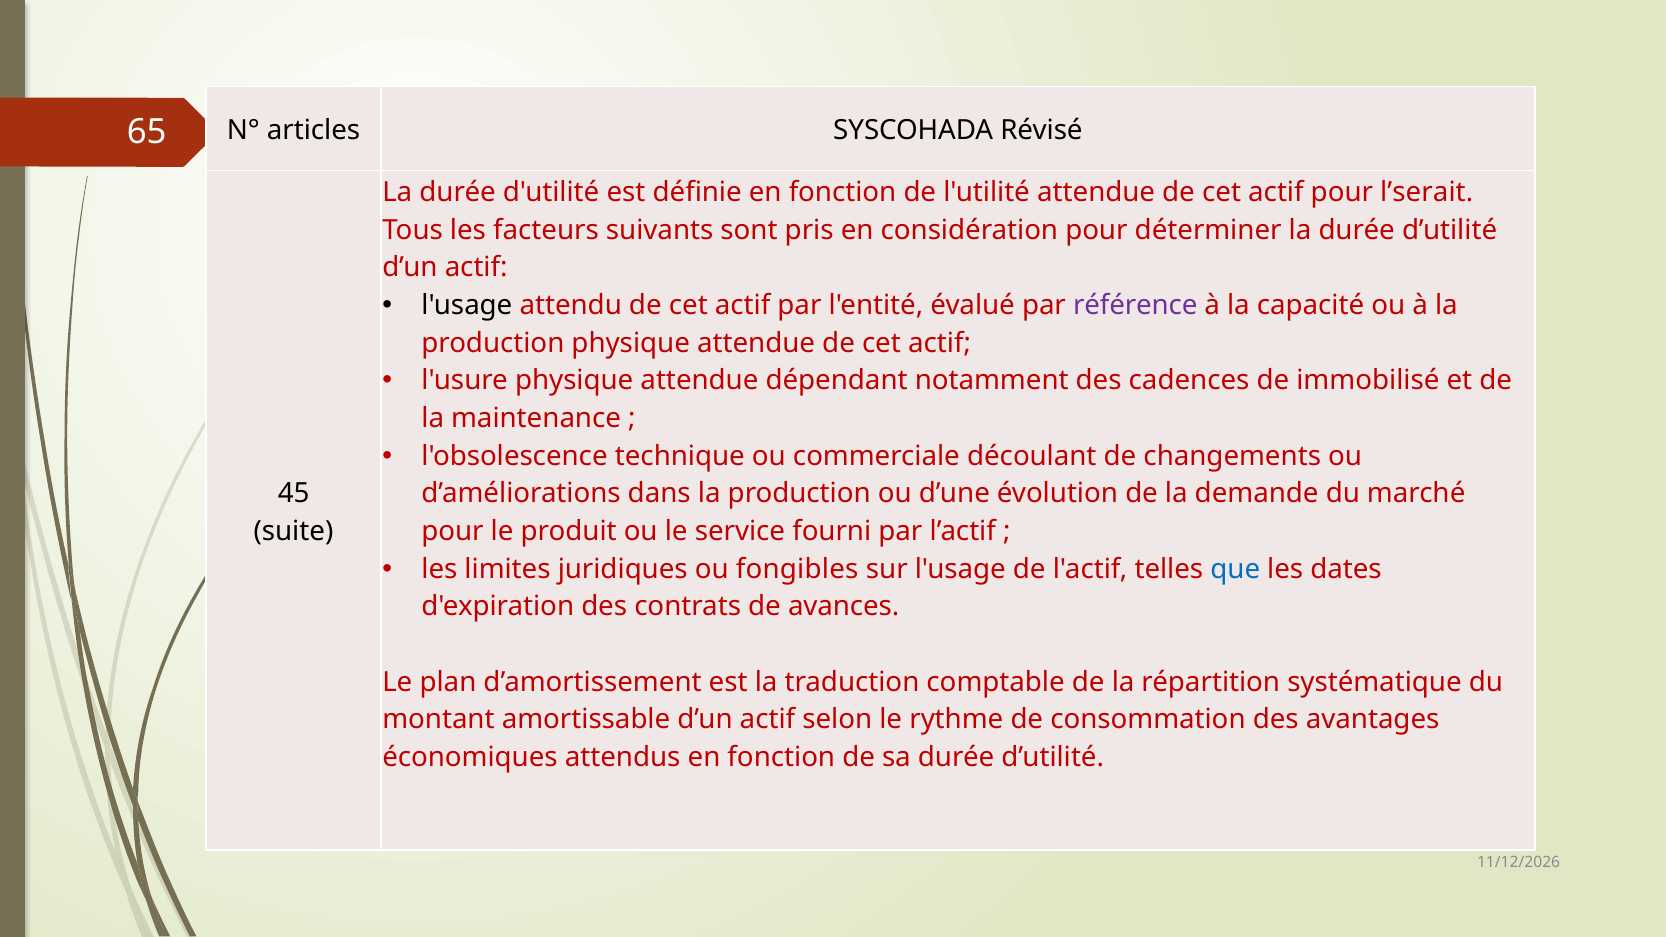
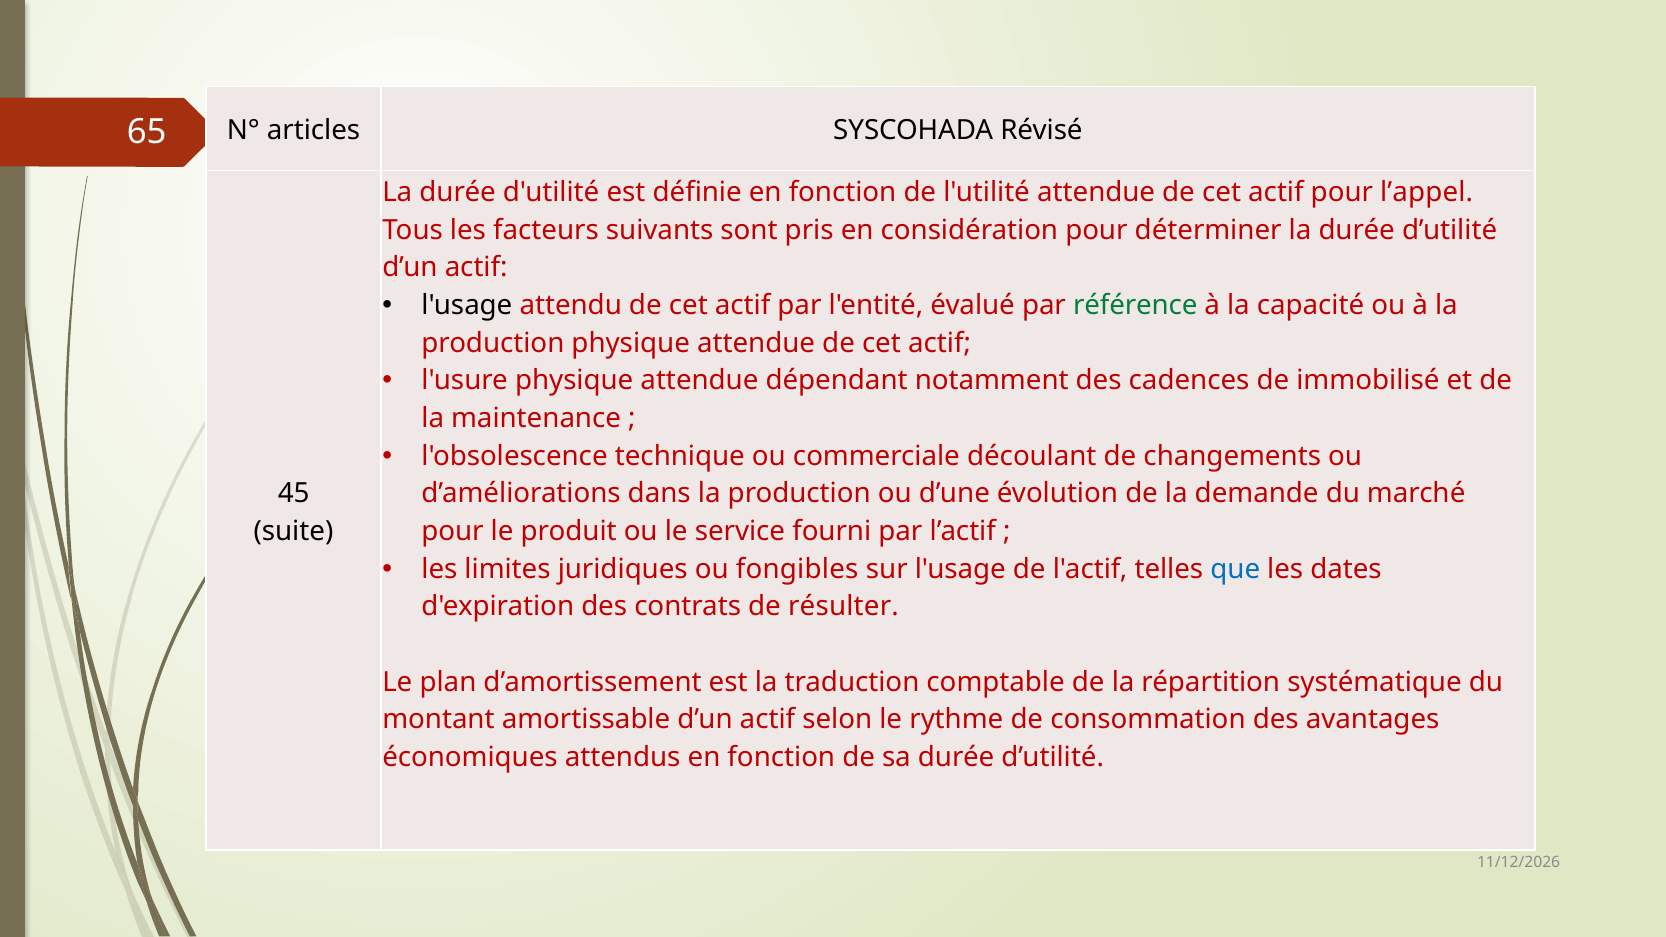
l’serait: l’serait -> l’appel (1427, 192)
référence colour: purple -> green (1135, 305)
avances: avances -> résulter (843, 607)
